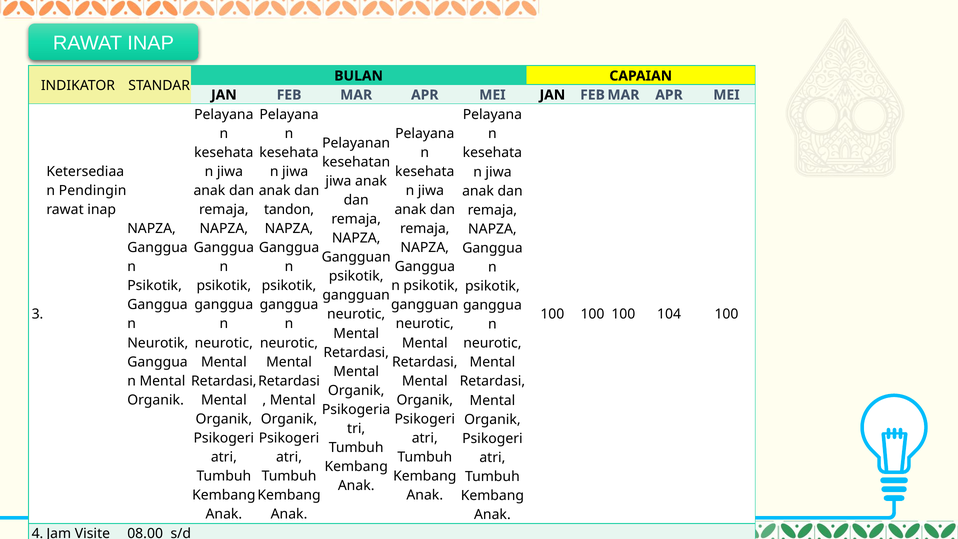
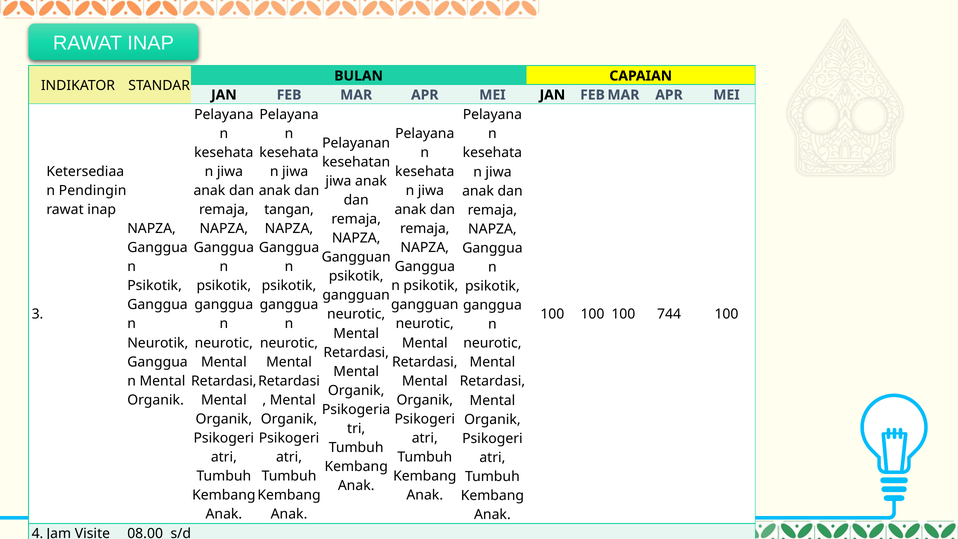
tandon: tandon -> tangan (289, 210)
104: 104 -> 744 (669, 314)
